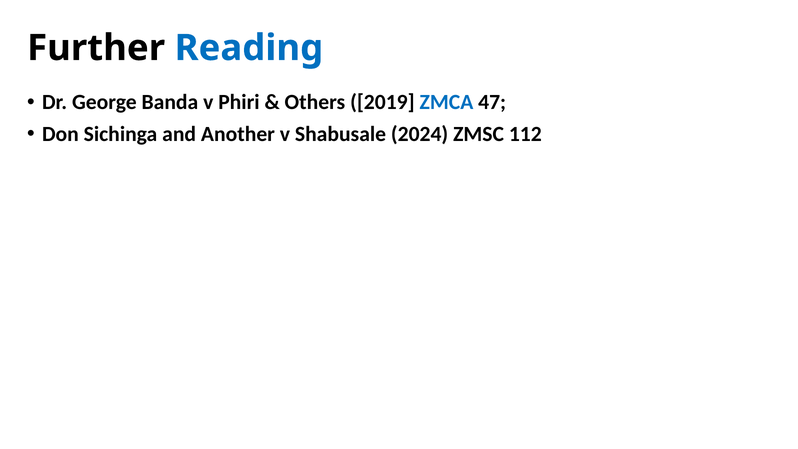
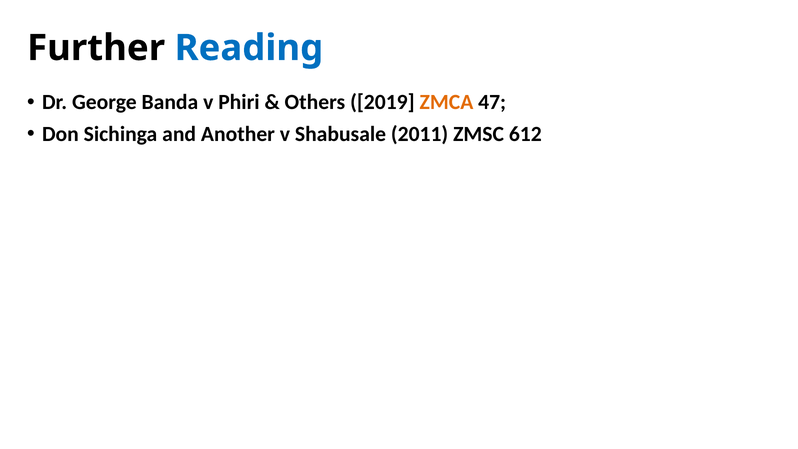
ZMCA colour: blue -> orange (446, 102)
2024: 2024 -> 2011 (420, 134)
112: 112 -> 612 (525, 134)
